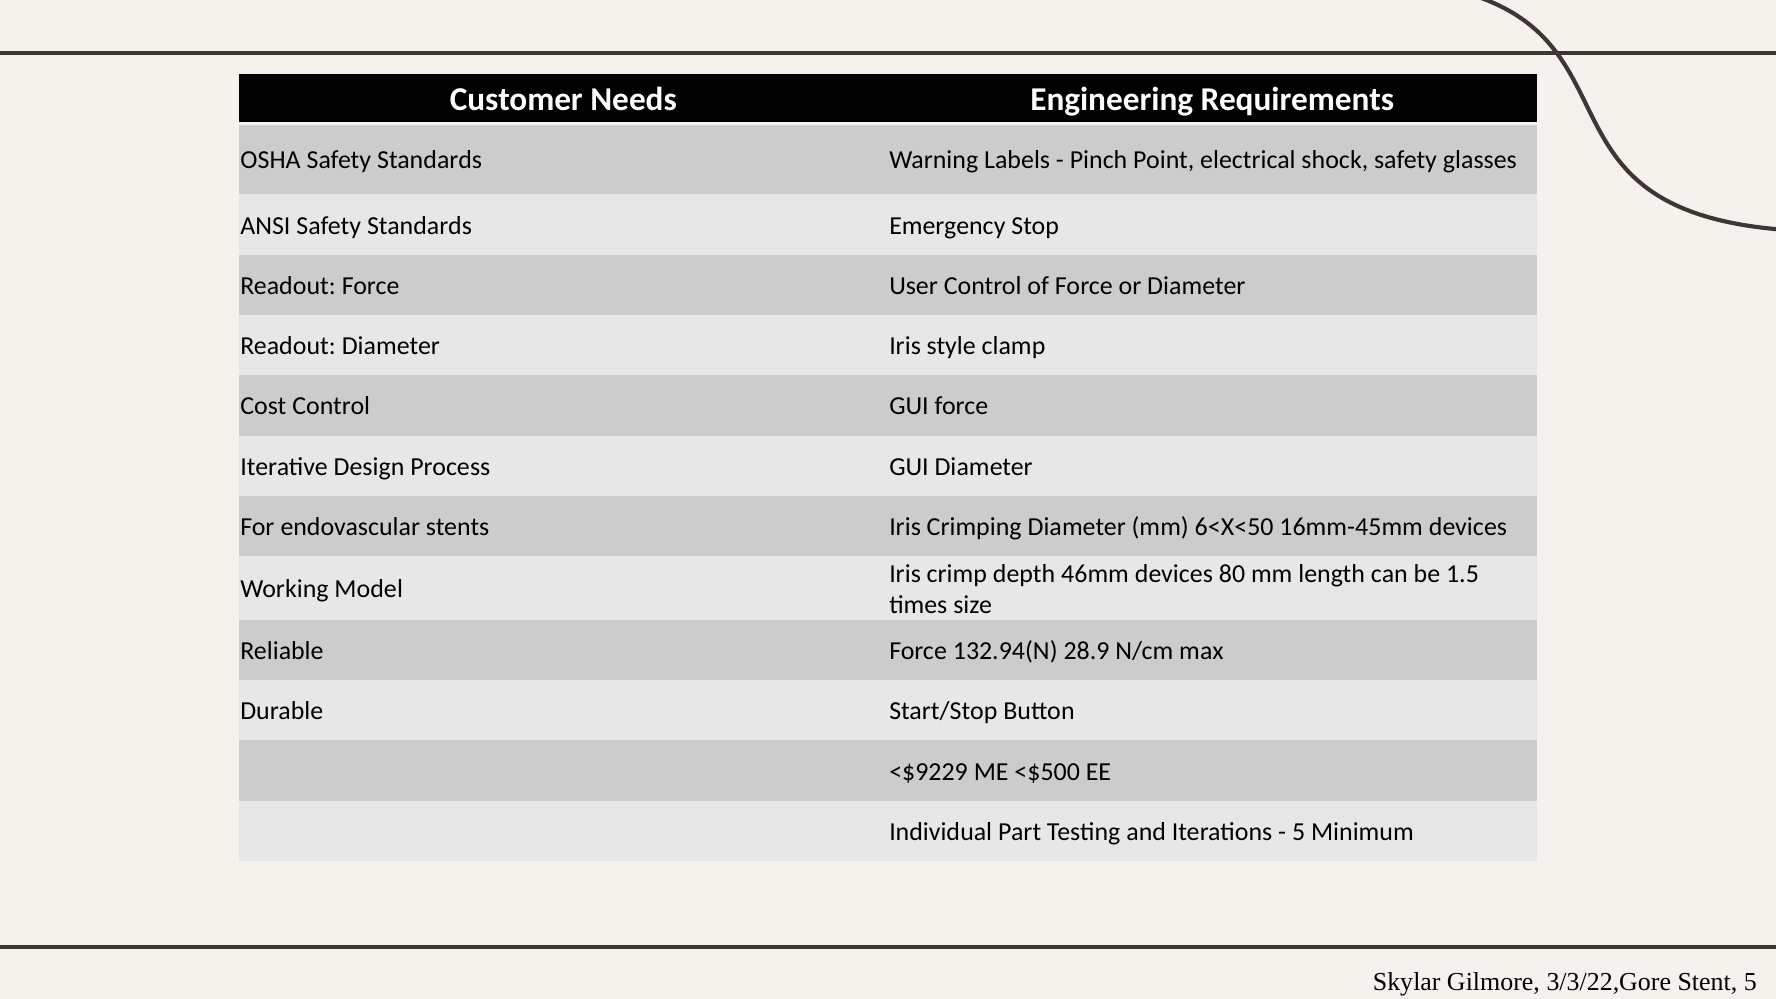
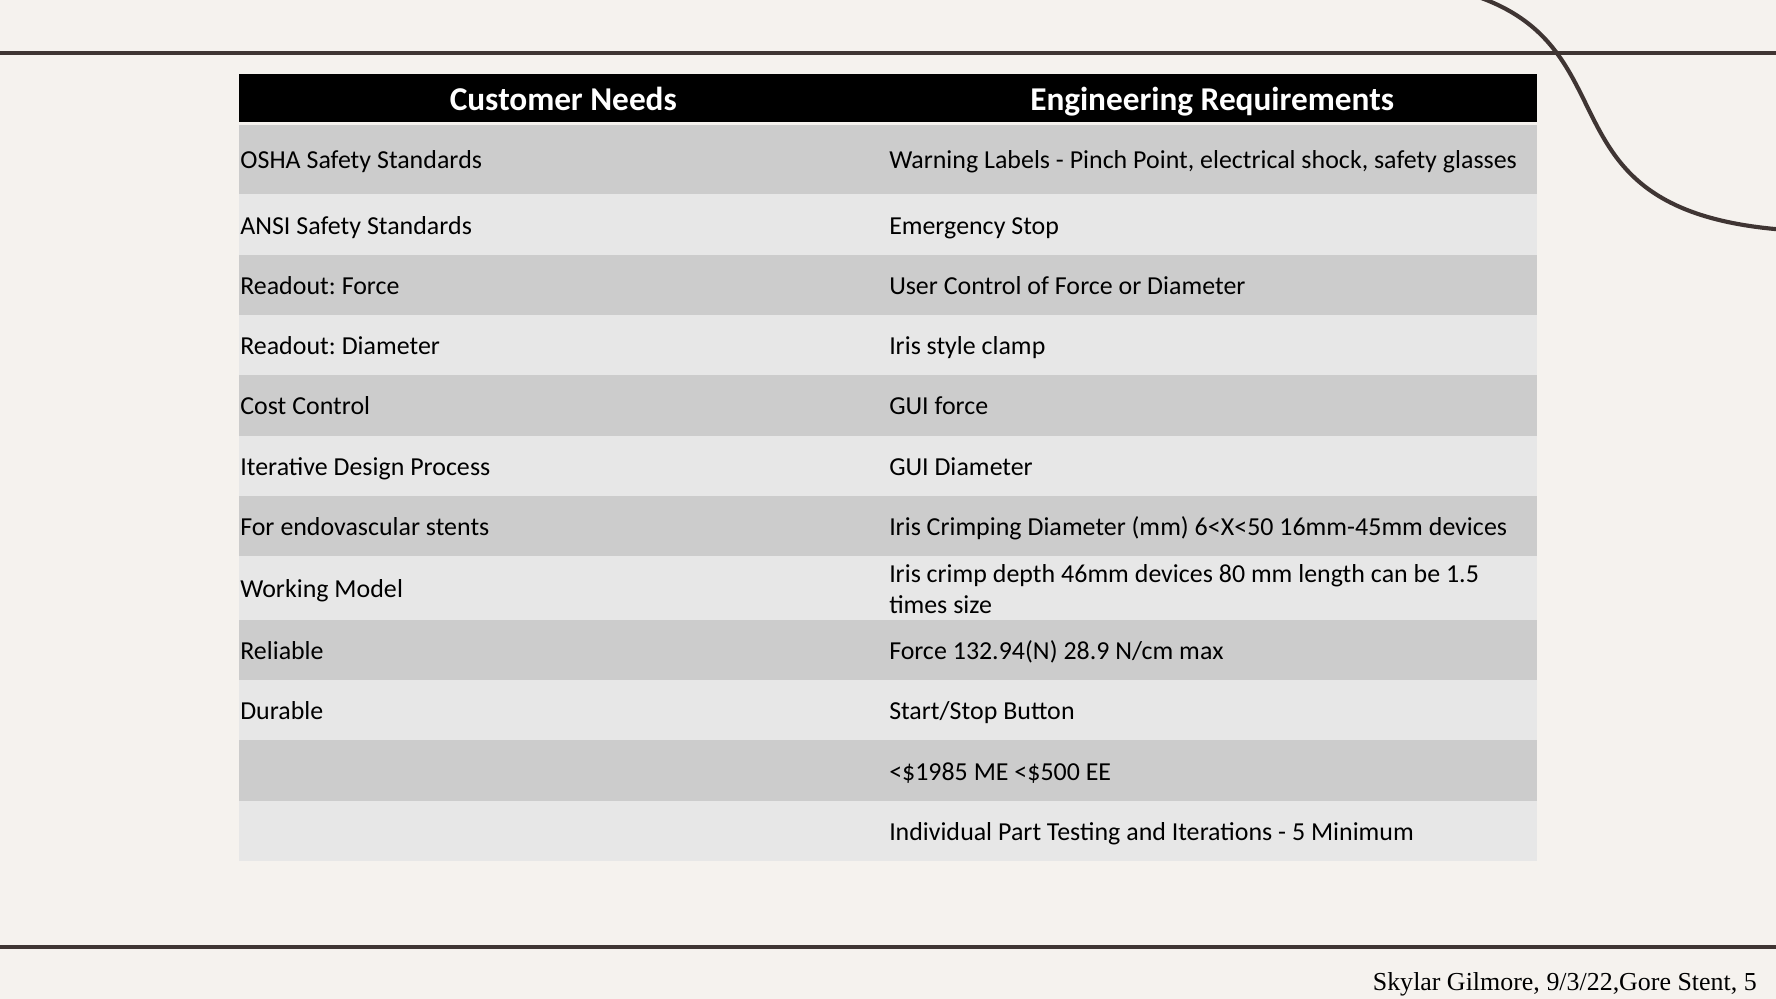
<$9229: <$9229 -> <$1985 (929, 772)
3/3/22,Gore: 3/3/22,Gore -> 9/3/22,Gore (1609, 982)
